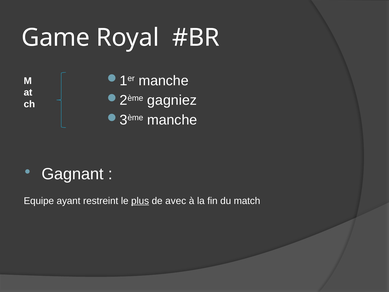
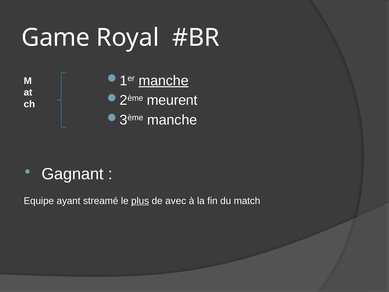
manche underline: none -> present (164, 81)
gagniez: gagniez -> meurent (172, 100)
restreint: restreint -> streamé (101, 201)
